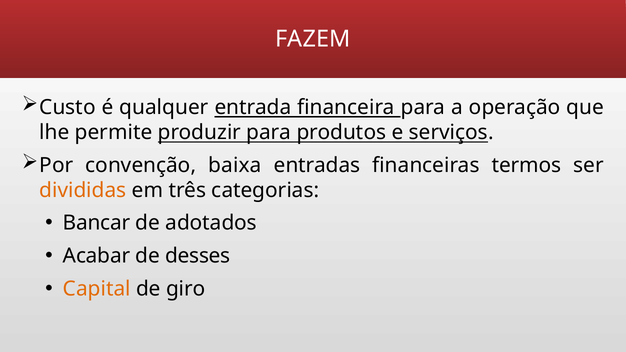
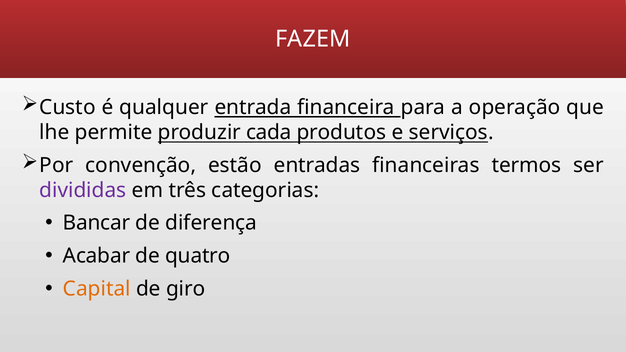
produzir para: para -> cada (269, 132)
baixa: baixa -> estão (235, 165)
divididas colour: orange -> purple (83, 190)
adotados: adotados -> diferença (211, 223)
desses: desses -> quatro (198, 256)
